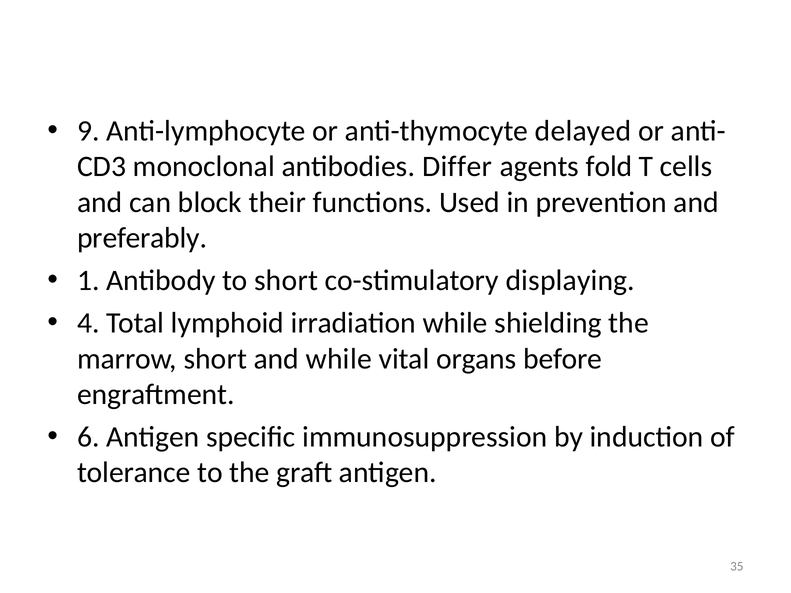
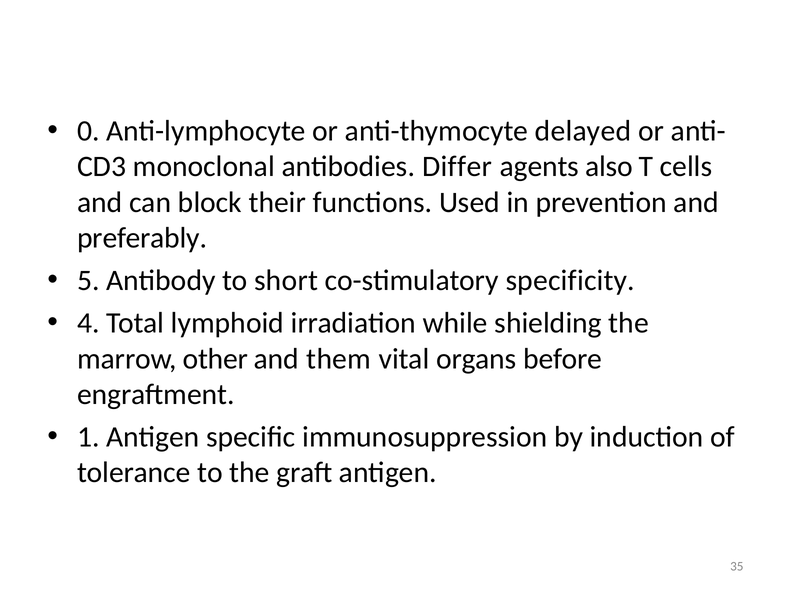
9: 9 -> 0 (88, 131)
fold: fold -> also (609, 167)
1: 1 -> 5 (88, 281)
displaying: displaying -> specificity (570, 281)
marrow short: short -> other (215, 359)
and while: while -> them (339, 359)
6: 6 -> 1 (88, 437)
